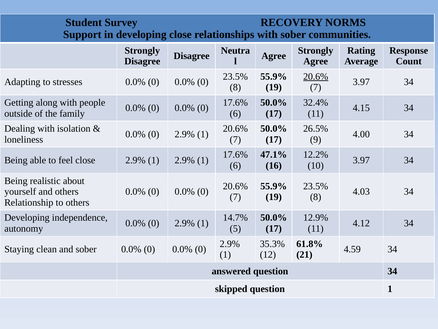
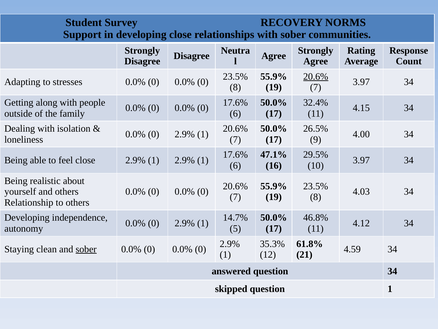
12.2%: 12.2% -> 29.5% (316, 155)
12.9%: 12.9% -> 46.8% (316, 217)
sober underline: none -> present (86, 249)
